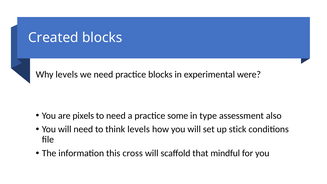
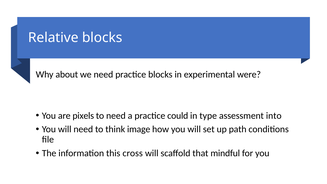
Created: Created -> Relative (53, 38)
Why levels: levels -> about (67, 75)
some: some -> could (178, 116)
also: also -> into (274, 116)
think levels: levels -> image (139, 129)
stick: stick -> path (238, 129)
